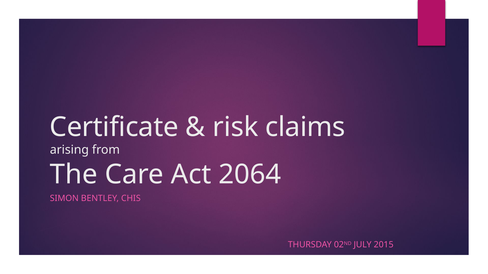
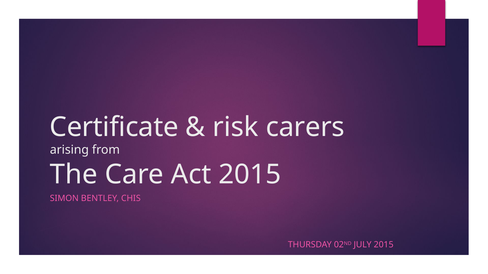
claims: claims -> carers (305, 127)
Act 2064: 2064 -> 2015 (250, 175)
